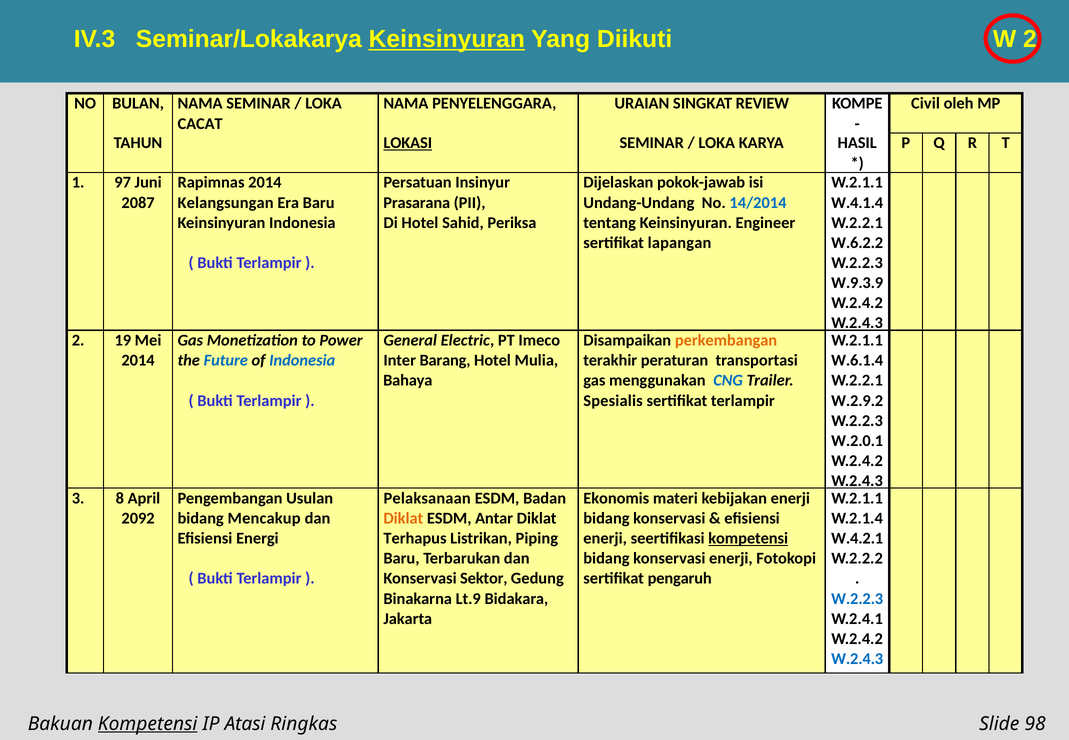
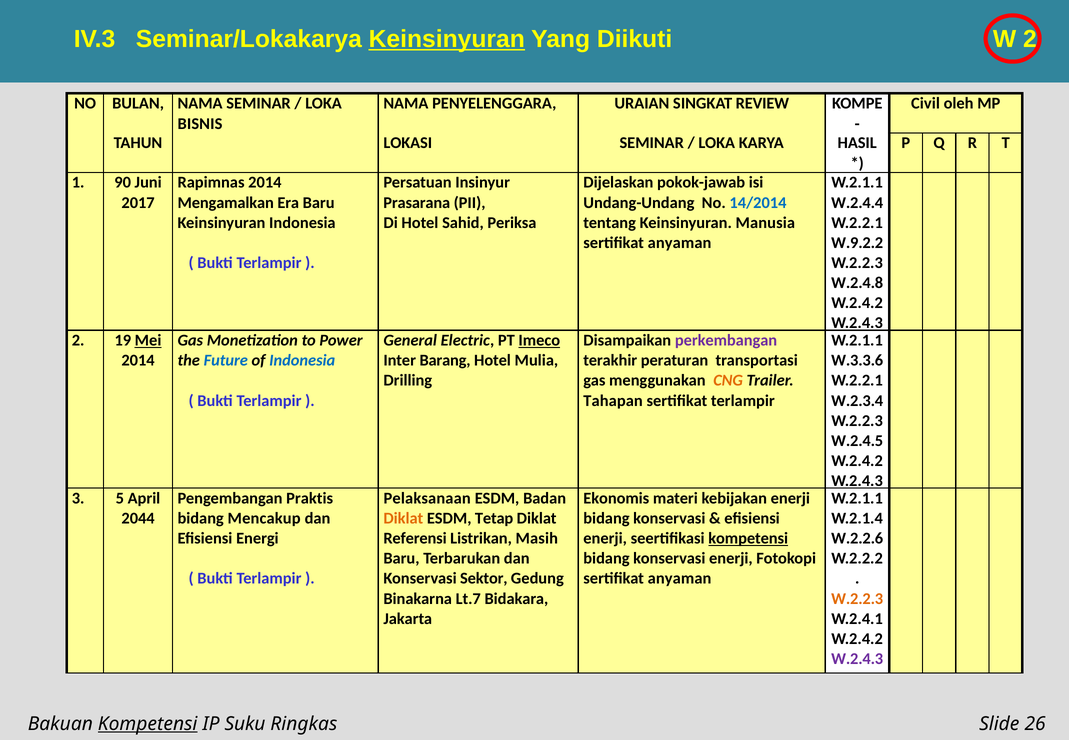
CACAT: CACAT -> BISNIS (200, 124)
LOKASI underline: present -> none (408, 143)
97: 97 -> 90 (123, 183)
2087: 2087 -> 2017 (138, 203)
Kelangsungan: Kelangsungan -> Mengamalkan (226, 203)
W.4.1.4: W.4.1.4 -> W.2.4.4 (857, 203)
Engineer: Engineer -> Manusia (765, 223)
lapangan: lapangan -> anyaman (680, 243)
W.6.2.2: W.6.2.2 -> W.9.2.2 (857, 243)
W.9.3.9: W.9.3.9 -> W.2.4.8 (857, 283)
Mei underline: none -> present (148, 340)
Imeco underline: none -> present (539, 340)
perkembangan colour: orange -> purple (726, 340)
W.6.1.4: W.6.1.4 -> W.3.3.6 (857, 361)
Bahaya: Bahaya -> Drilling (408, 381)
CNG colour: blue -> orange (728, 381)
Spesialis: Spesialis -> Tahapan (613, 401)
W.2.9.2: W.2.9.2 -> W.2.3.4 (857, 401)
W.2.0.1: W.2.0.1 -> W.2.4.5 (857, 441)
8: 8 -> 5 (120, 498)
Usulan: Usulan -> Praktis (310, 498)
2092: 2092 -> 2044 (138, 518)
Antar: Antar -> Tetap (494, 518)
Terhapus: Terhapus -> Referensi (415, 538)
Piping: Piping -> Masih (537, 538)
W.4.2.1: W.4.2.1 -> W.2.2.6 (857, 538)
pengaruh: pengaruh -> anyaman (680, 579)
Lt.9: Lt.9 -> Lt.7 (468, 599)
W.2.2.3 colour: blue -> orange (857, 599)
W.2.4.3 colour: blue -> purple (857, 659)
Atasi: Atasi -> Suku (245, 724)
98: 98 -> 26 (1035, 724)
